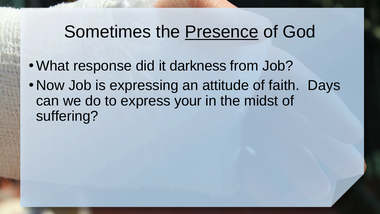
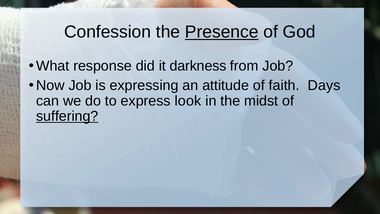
Sometimes: Sometimes -> Confession (108, 32)
your: your -> look (188, 101)
suffering underline: none -> present (67, 116)
